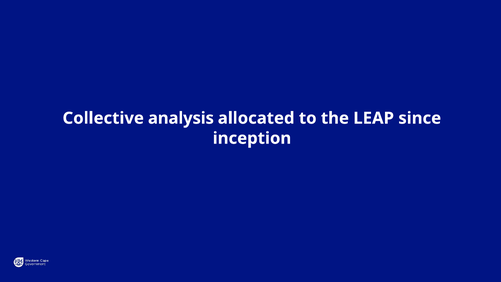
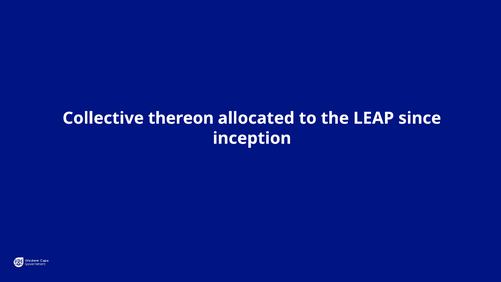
analysis: analysis -> thereon (181, 118)
